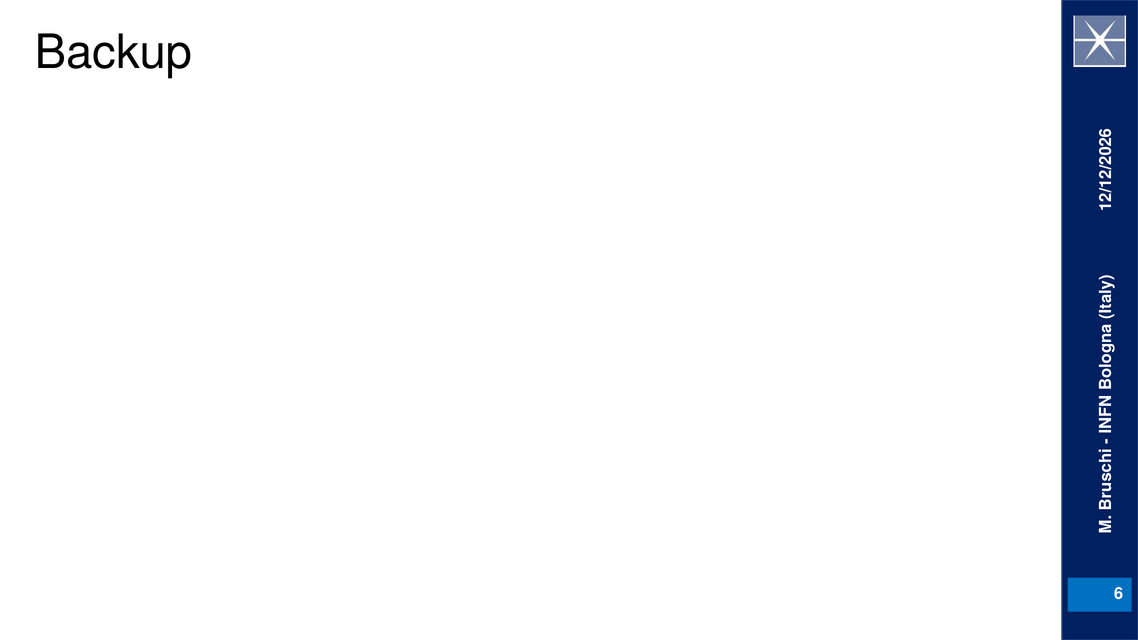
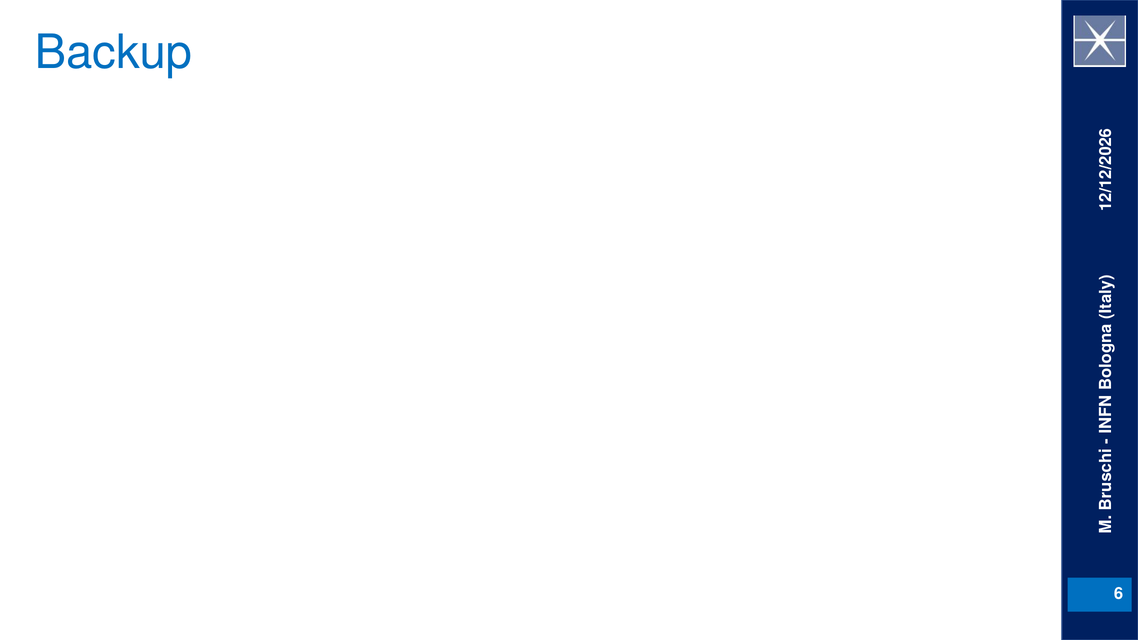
Backup colour: black -> blue (113, 53)
